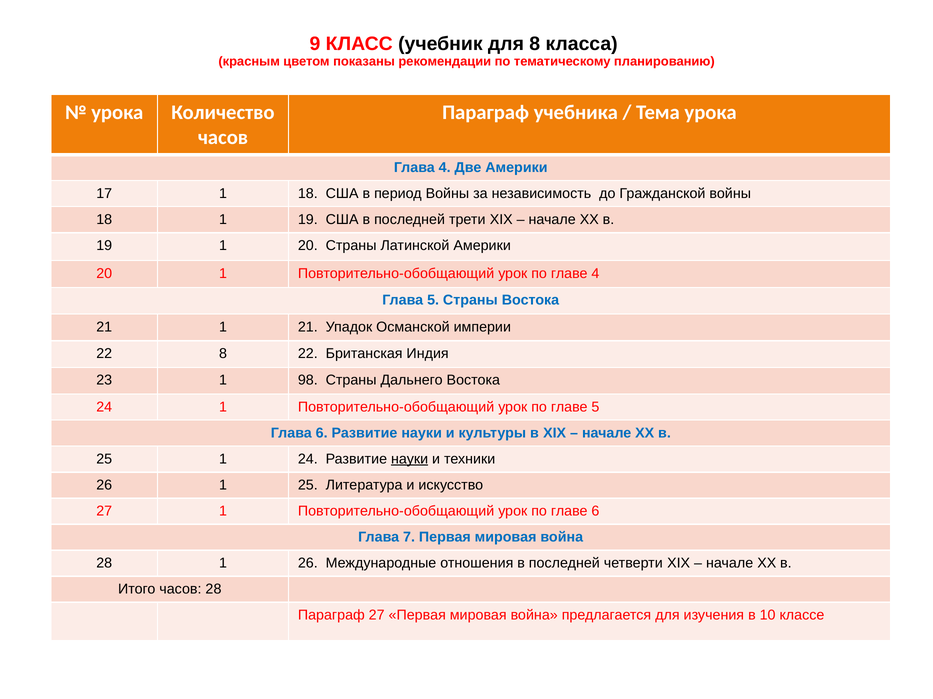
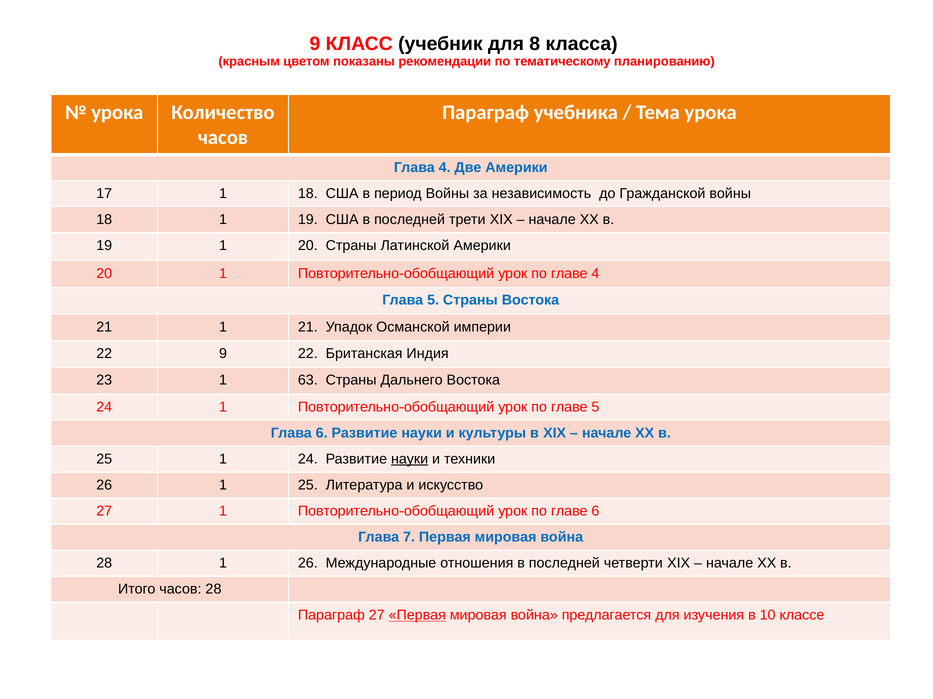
22 8: 8 -> 9 (223, 354)
98: 98 -> 63 (308, 381)
Первая underline: none -> present (417, 616)
